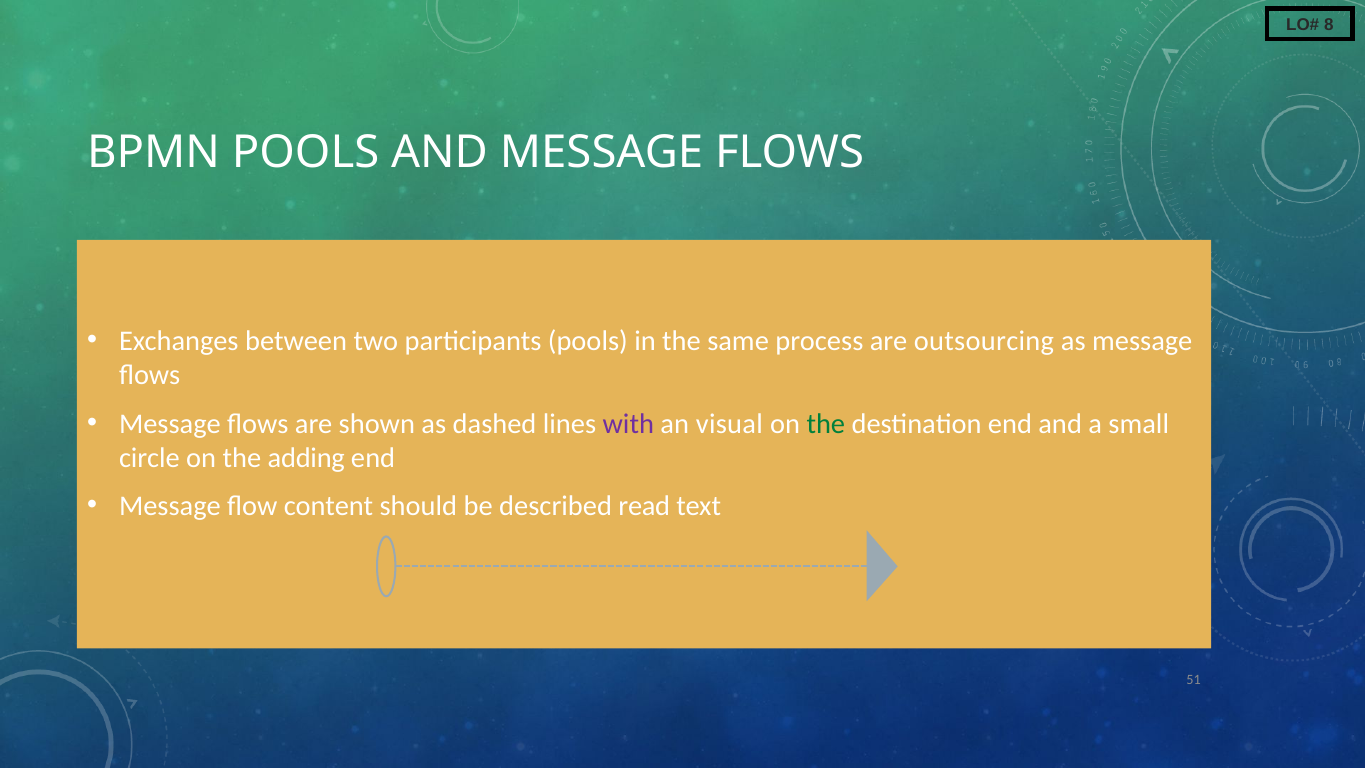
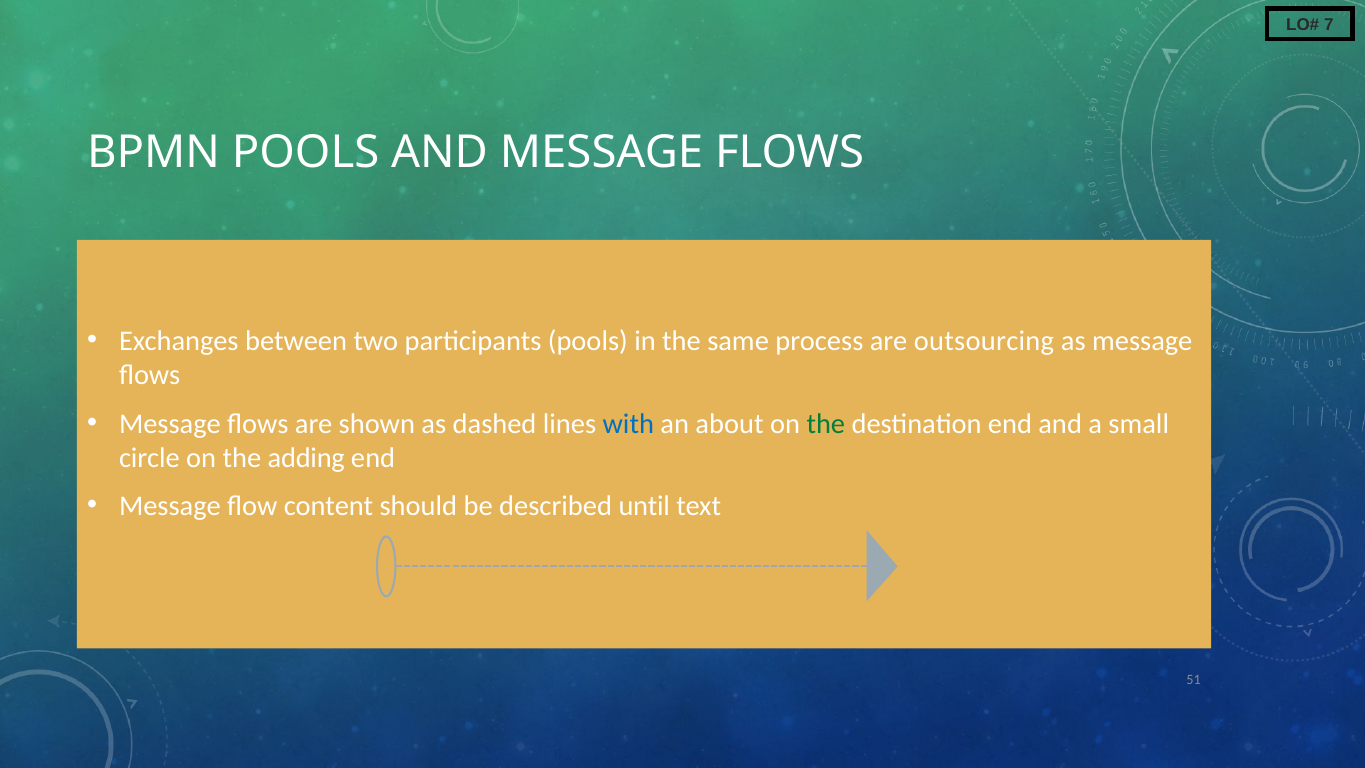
8: 8 -> 7 (1329, 25)
with colour: purple -> blue (628, 424)
visual: visual -> about (730, 424)
read: read -> until (644, 506)
